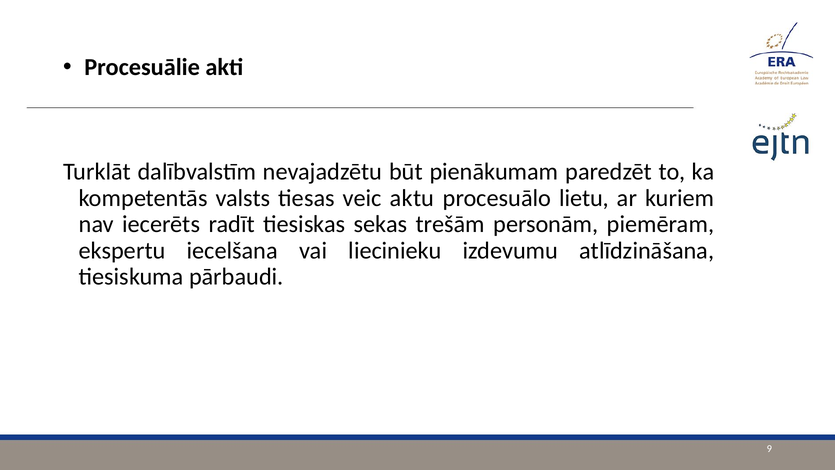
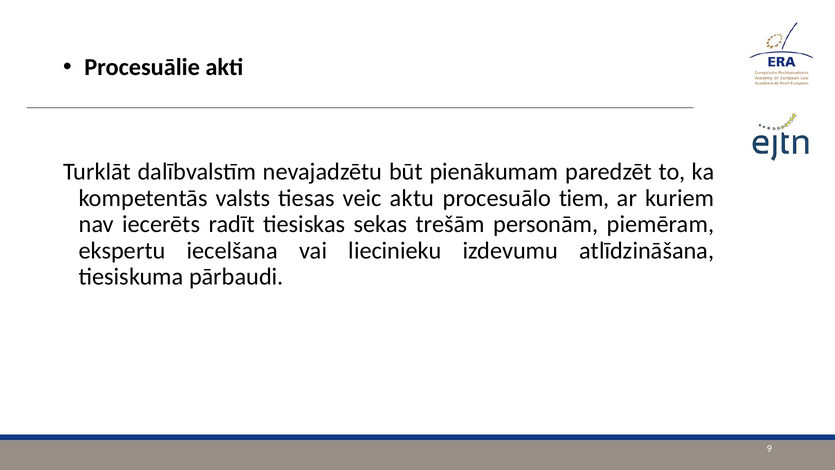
lietu: lietu -> tiem (584, 198)
